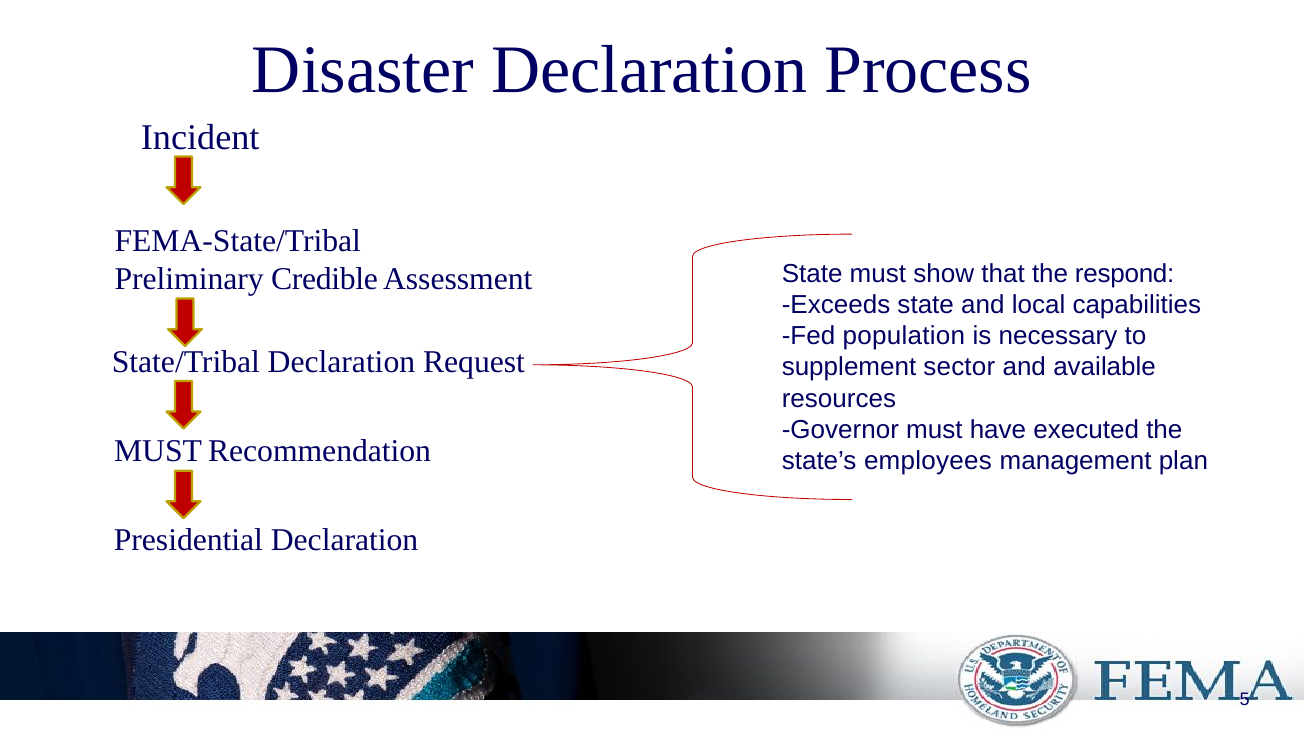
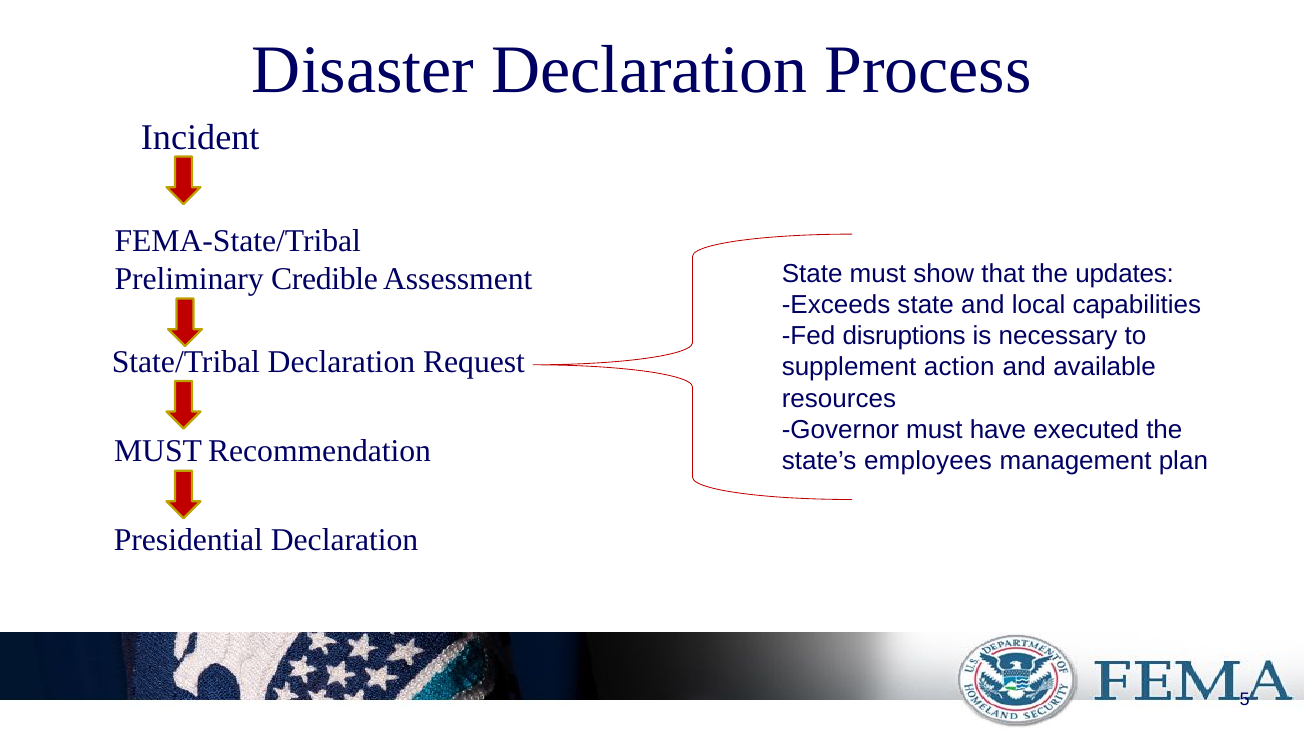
respond: respond -> updates (1125, 274)
population: population -> disruptions (904, 336)
sector: sector -> action (959, 368)
